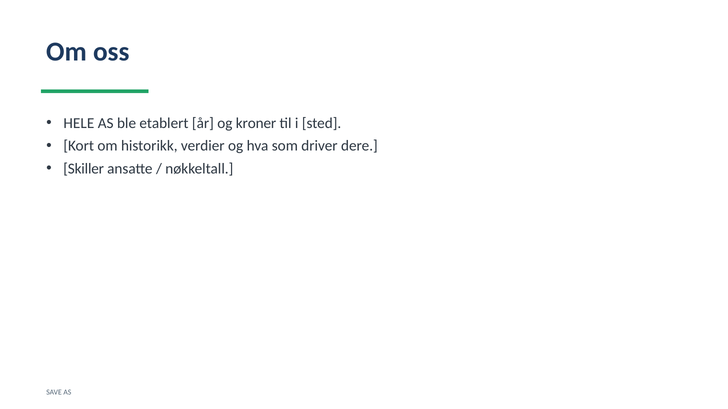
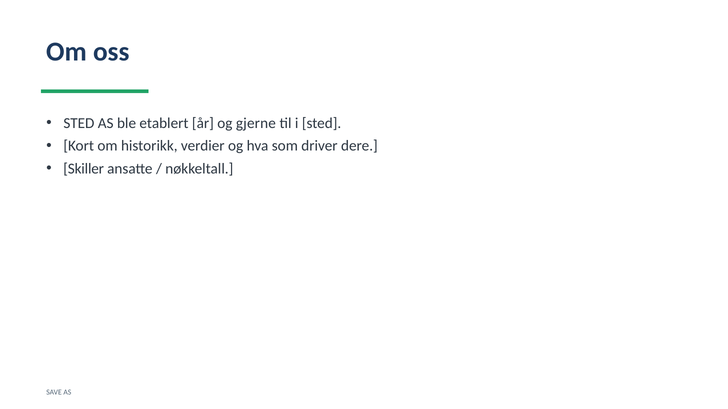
HELE: HELE -> STED (79, 123)
kroner: kroner -> gjerne (256, 123)
